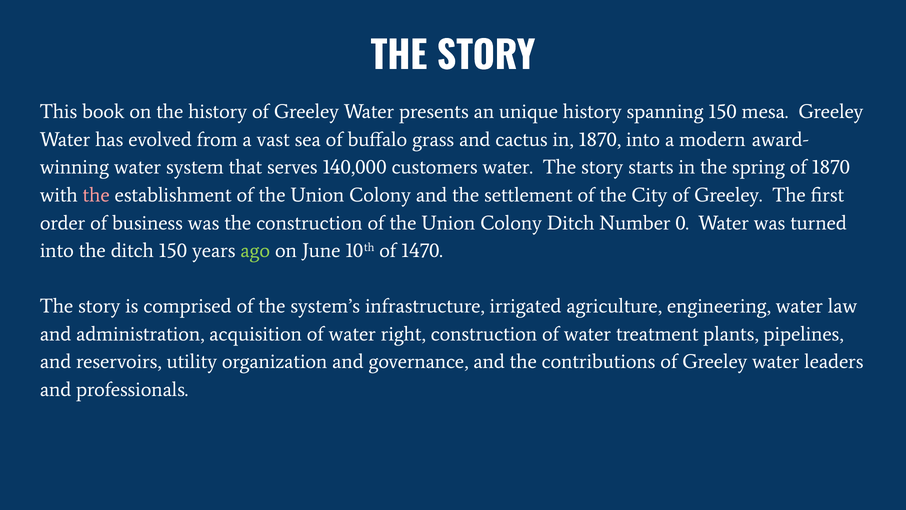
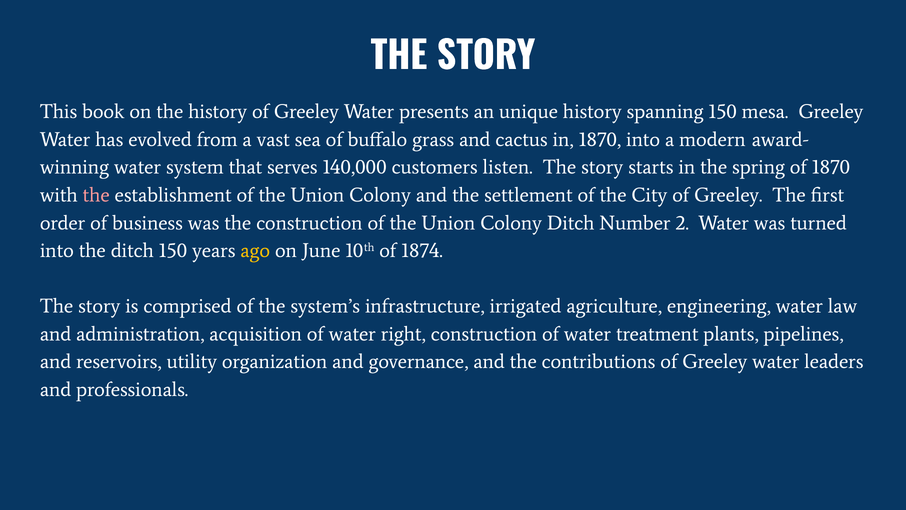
customers water: water -> listen (508, 167)
0: 0 -> 2 (682, 223)
ago colour: light green -> yellow (255, 250)
1470: 1470 -> 1874 (422, 250)
